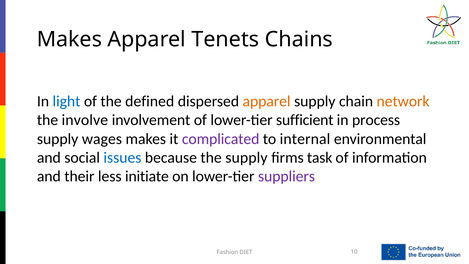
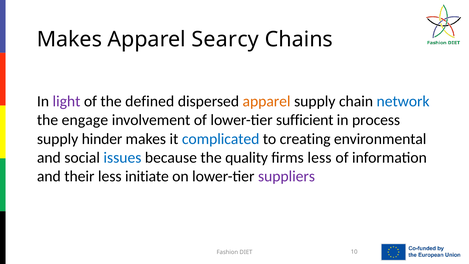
Tenets: Tenets -> Searcy (225, 39)
light colour: blue -> purple (66, 101)
network colour: orange -> blue (403, 101)
involve: involve -> engage (85, 120)
wages: wages -> hinder (102, 139)
complicated colour: purple -> blue (221, 139)
internal: internal -> creating (305, 139)
the supply: supply -> quality (247, 158)
firms task: task -> less (319, 158)
